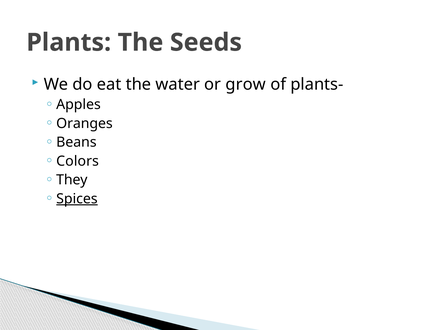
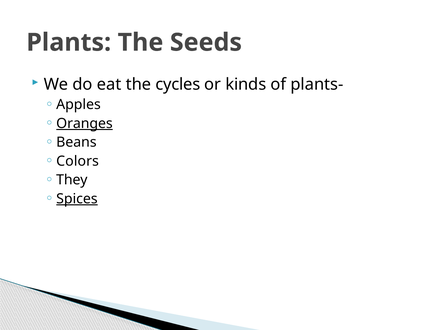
water: water -> cycles (178, 85)
grow: grow -> kinds (246, 85)
Oranges underline: none -> present (84, 123)
